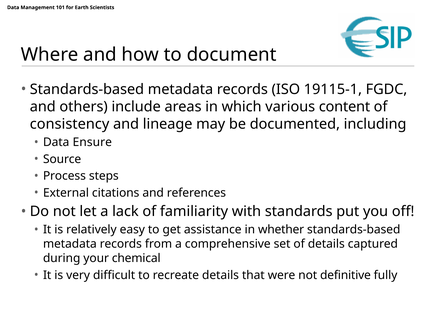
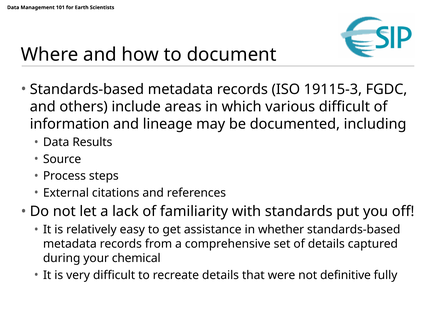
19115-1: 19115-1 -> 19115-3 (333, 89)
various content: content -> difficult (344, 107)
consistency: consistency -> information (70, 124)
Ensure: Ensure -> Results (92, 142)
